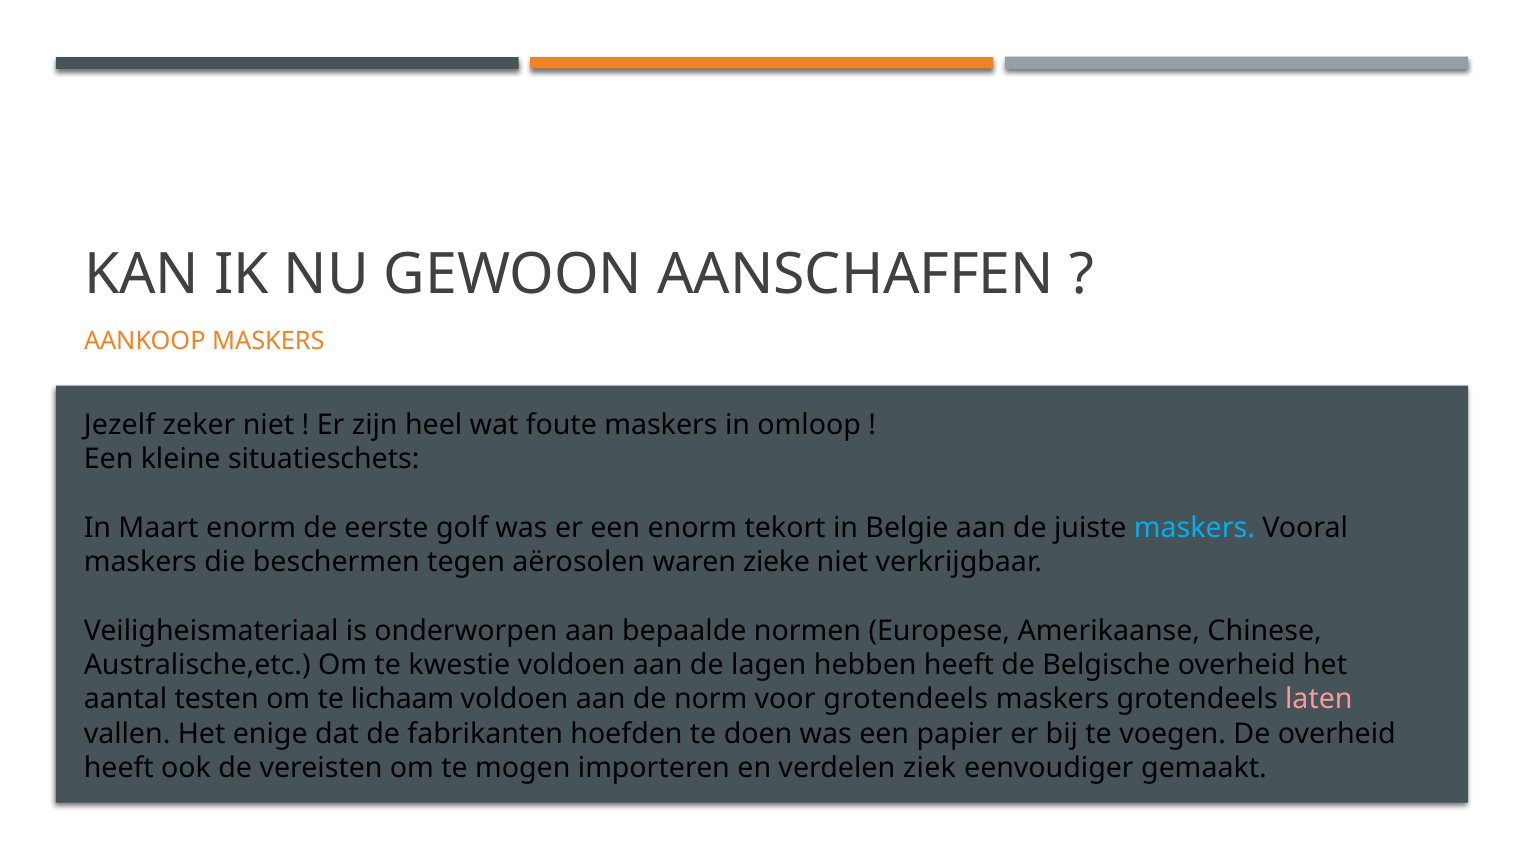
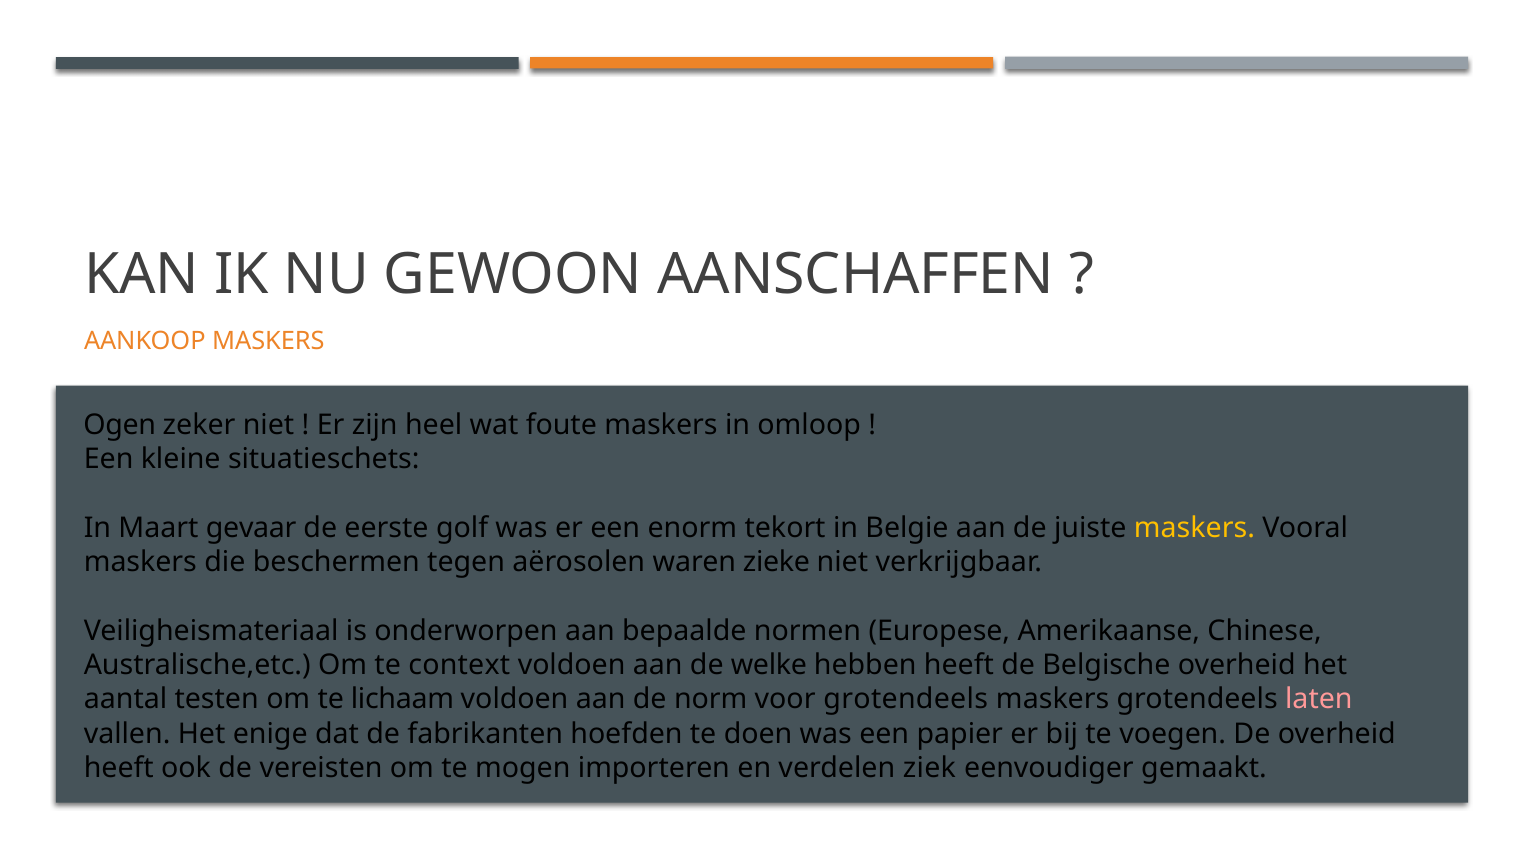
Jezelf: Jezelf -> Ogen (120, 425)
Maart enorm: enorm -> gevaar (251, 528)
maskers colour: light blue -> yellow (1194, 528)
kwestie: kwestie -> context (459, 665)
lagen: lagen -> welke (769, 665)
